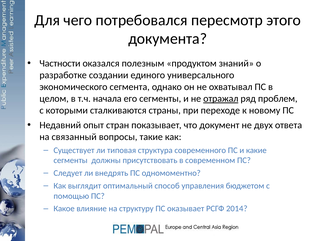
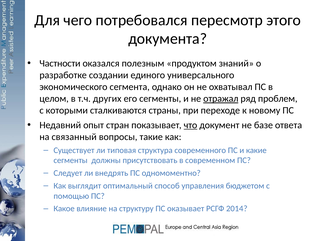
начала: начала -> других (107, 99)
что underline: none -> present (190, 125)
двух: двух -> базе (263, 125)
